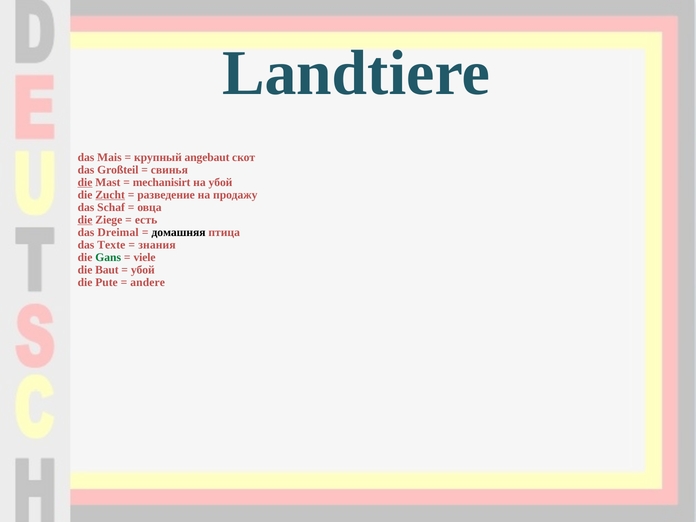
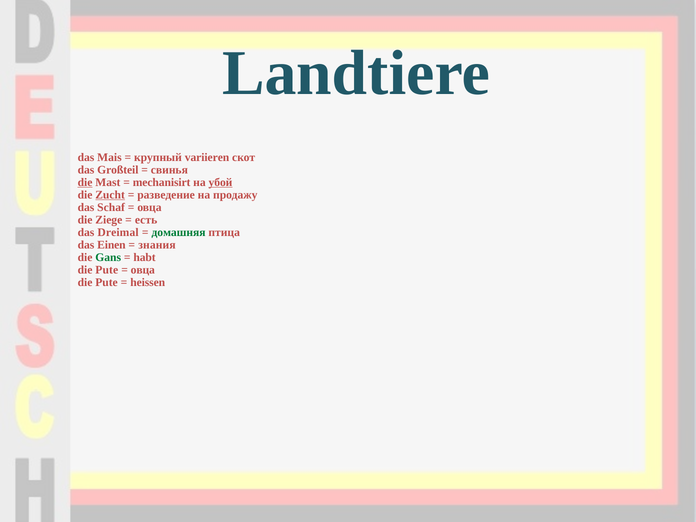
angebaut: angebaut -> variieren (207, 157)
убой underline: none -> present (221, 182)
die underline: present -> none (85, 220)
домашняя colour: black -> green (179, 232)
Texte: Texte -> Einen (111, 245)
viele: viele -> habt (145, 257)
Baut: Baut -> Pute (107, 270)
убой: убой -> овца (143, 270)
andere: andere -> heissen (148, 282)
